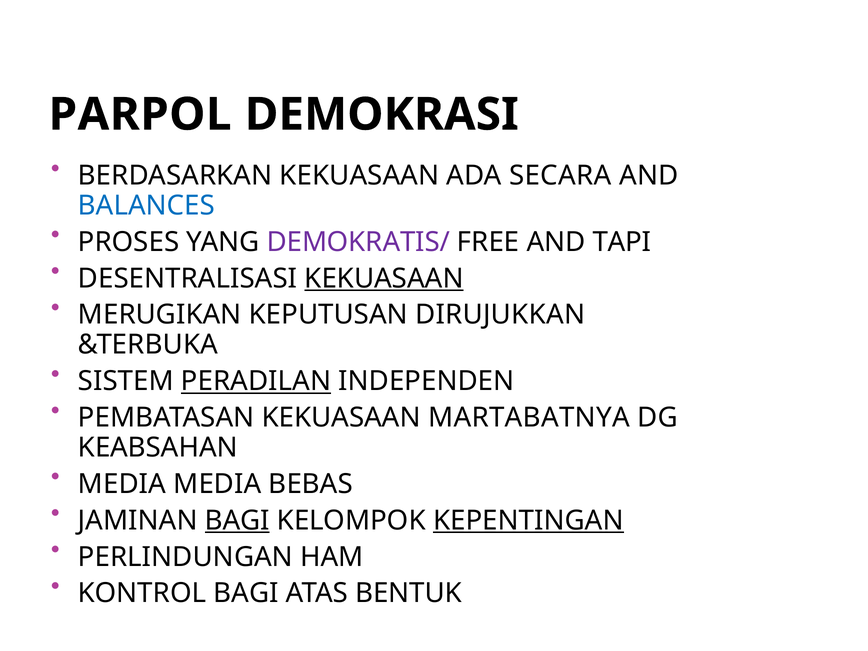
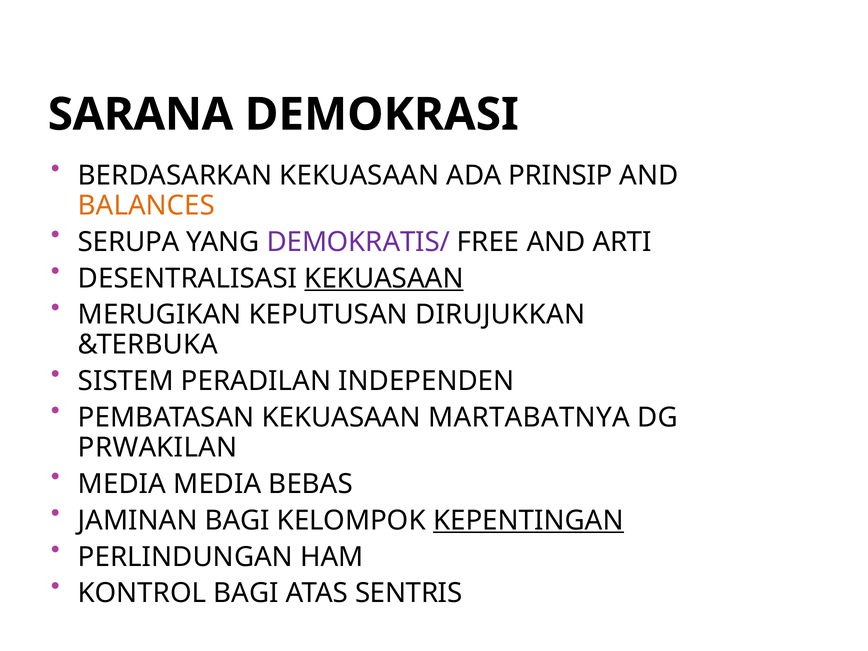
PARPOL: PARPOL -> SARANA (141, 115)
SECARA: SECARA -> PRINSIP (561, 176)
BALANCES colour: blue -> orange (147, 206)
PROSES: PROSES -> SERUPA (129, 242)
TAPI: TAPI -> ARTI (622, 242)
PERADILAN underline: present -> none (256, 381)
KEABSAHAN: KEABSAHAN -> PRWAKILAN (158, 448)
BAGI underline: present -> none (237, 520)
BENTUK: BENTUK -> SENTRIS (409, 593)
